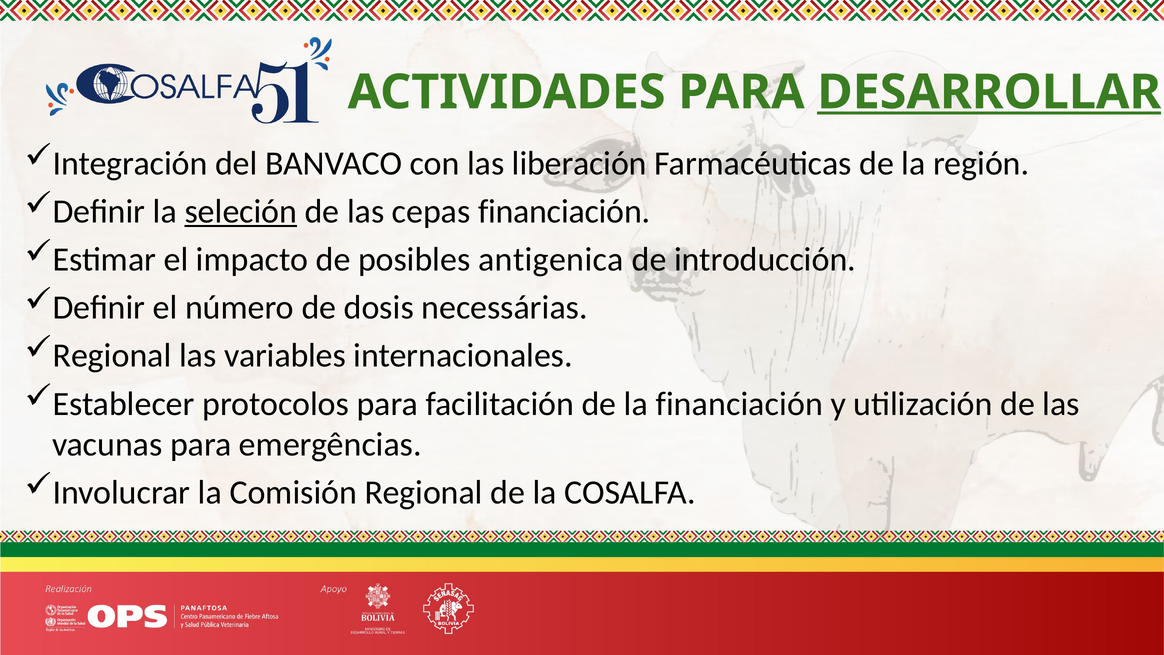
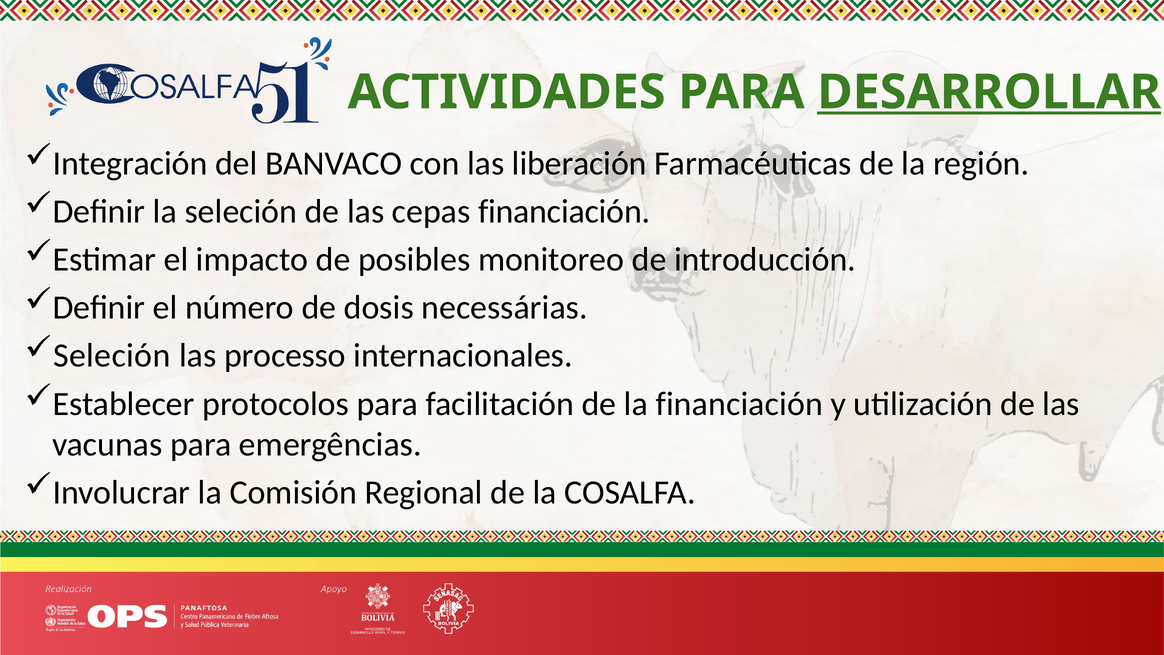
seleción underline: present -> none (241, 211)
antigenica: antigenica -> monitoreo (551, 259)
Regional: Regional -> Seleción (112, 356)
variables: variables -> processo (285, 356)
